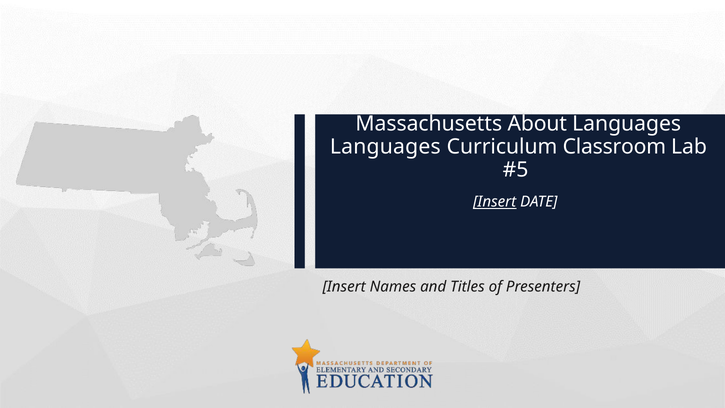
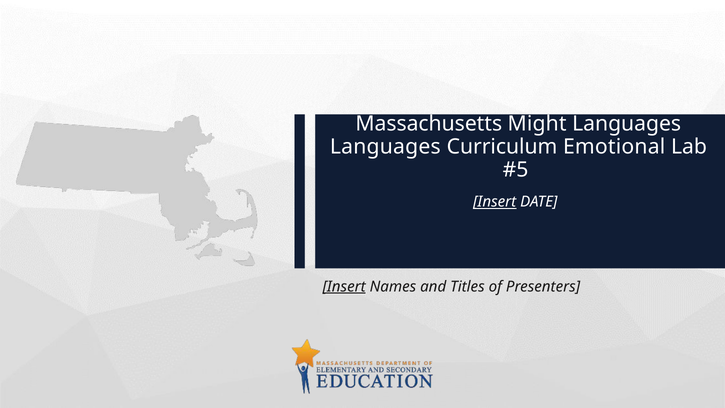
About: About -> Might (537, 124)
Classroom: Classroom -> Emotional (614, 147)
Insert underline: none -> present (344, 286)
